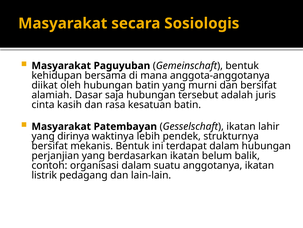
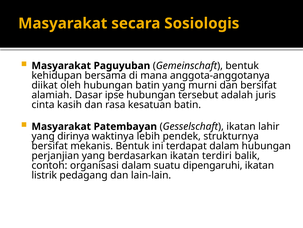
saja: saja -> ipse (114, 95)
belum: belum -> terdiri (217, 155)
anggotanya: anggotanya -> dipengaruhi (213, 165)
